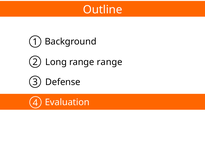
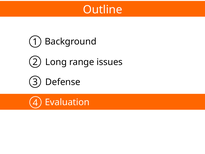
range range: range -> issues (110, 62)
